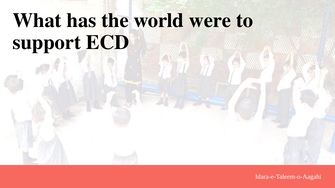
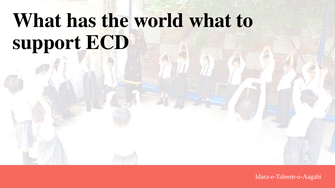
world were: were -> what (210, 20)
